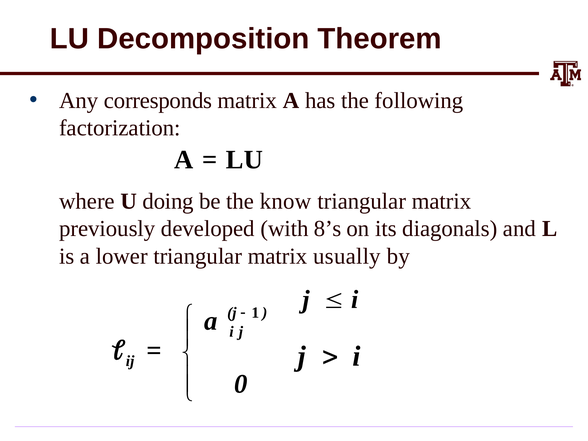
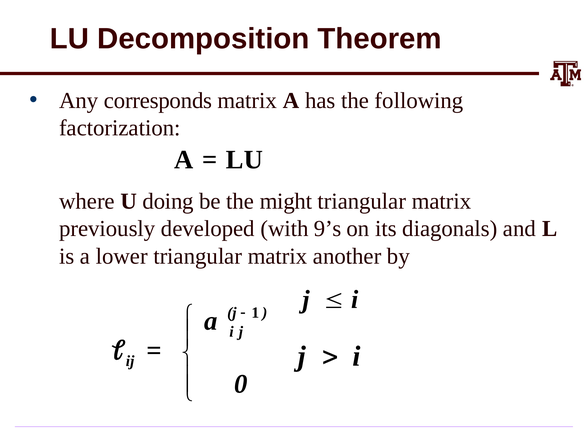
know: know -> might (286, 201)
8’s: 8’s -> 9’s (328, 229)
usually: usually -> another (347, 256)
